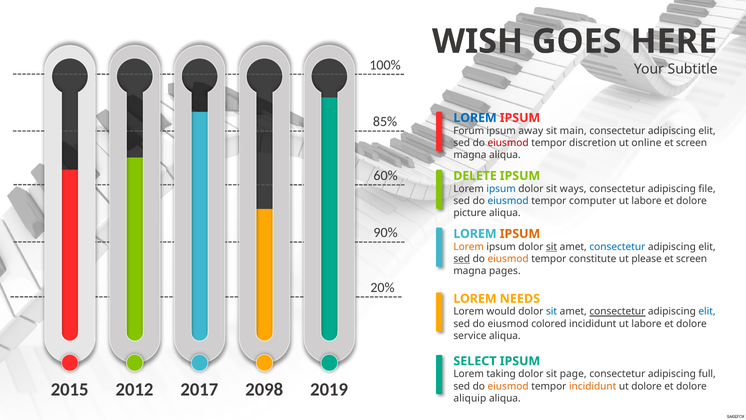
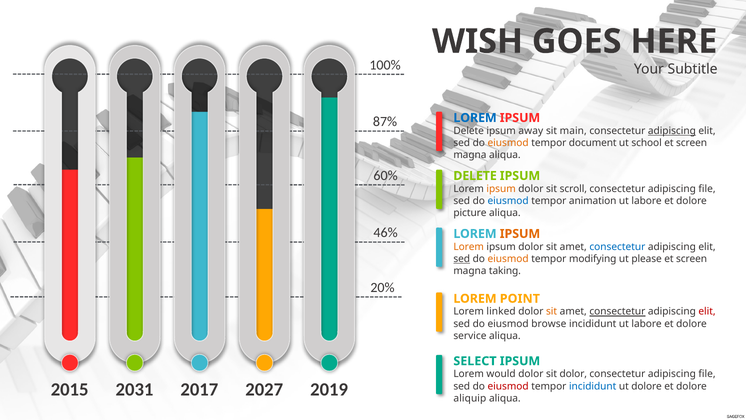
85%: 85% -> 87% (385, 122)
Forum: Forum -> Delete (469, 131)
adipiscing underline: none -> present (672, 131)
eiusmod colour: red -> orange (508, 143)
discretion: discretion -> document (593, 143)
online: online -> school (647, 143)
ipsum colour: blue -> orange (501, 189)
ways: ways -> scroll (573, 189)
computer: computer -> animation (593, 201)
90%: 90% -> 46% (386, 233)
sit underline: present -> none (552, 247)
constitute: constitute -> modifying (593, 259)
pages: pages -> taking (505, 271)
NEEDS: NEEDS -> POINT (520, 298)
would: would -> linked (501, 311)
sit colour: blue -> orange (552, 311)
elit colour: blue -> red (707, 311)
colored: colored -> browse (549, 323)
taking: taking -> would (501, 374)
sit page: page -> dolor (573, 374)
full: full -> file (707, 374)
2012: 2012 -> 2031 (135, 389)
2098: 2098 -> 2027 (264, 389)
eiusmod colour: orange -> red (508, 386)
incididunt colour: orange -> blue (593, 386)
